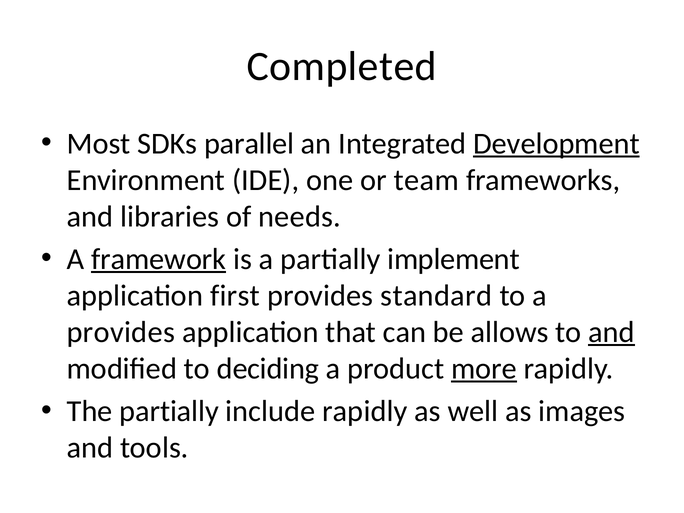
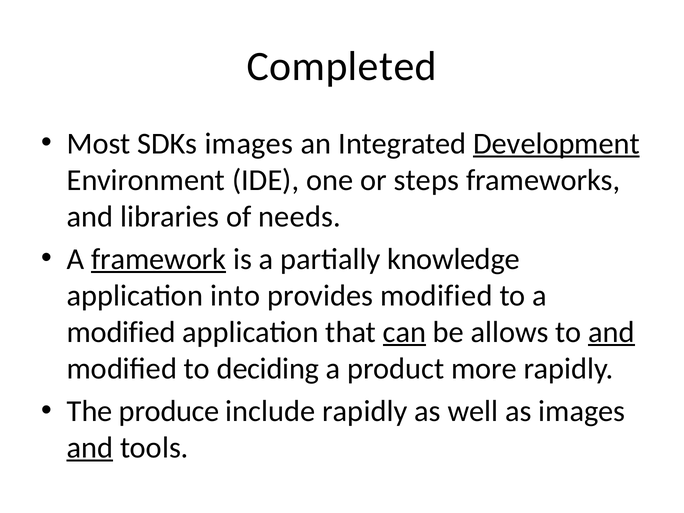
SDKs parallel: parallel -> images (249, 143)
team: team -> steps (426, 180)
implement: implement -> knowledge (454, 259)
first: first -> into (235, 296)
provides standard: standard -> modified (436, 296)
provides: provides -> modified (121, 332)
can underline: none -> present (405, 332)
more underline: present -> none (484, 369)
The partially: partially -> produce (169, 411)
and underline: none -> present (90, 448)
